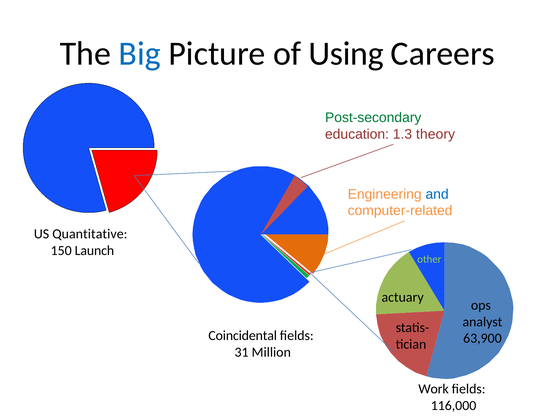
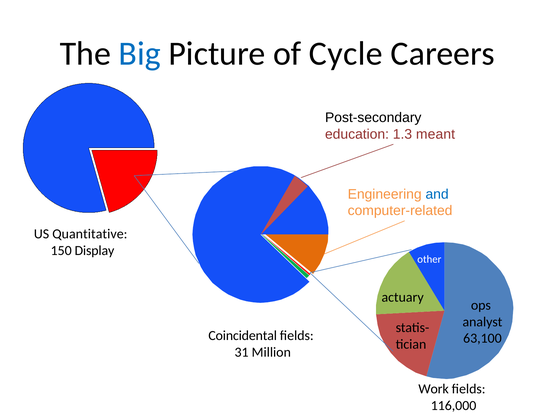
Using: Using -> Cycle (346, 54)
Post-secondary colour: green -> black (373, 118)
theory: theory -> meant (436, 134)
Launch: Launch -> Display (94, 251)
other colour: light green -> white (429, 260)
63,900: 63,900 -> 63,100 (482, 339)
